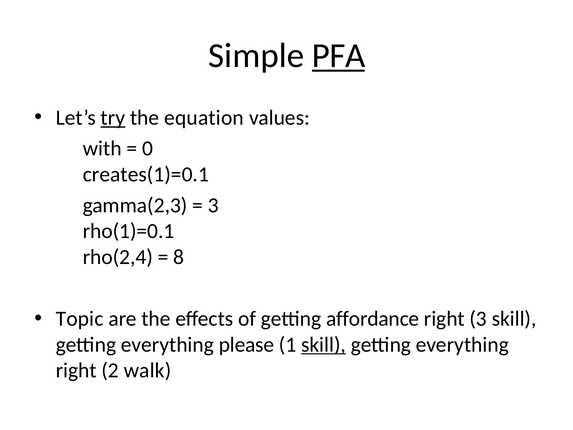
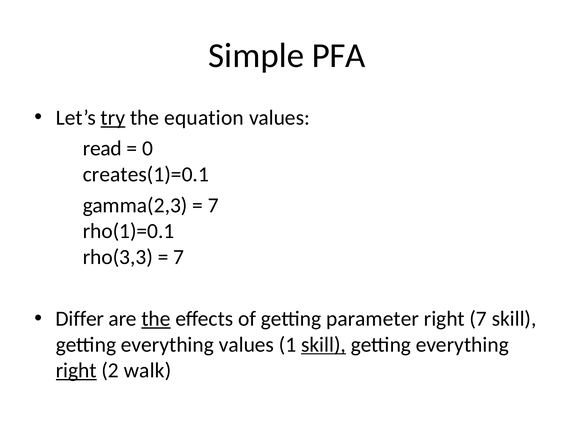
PFA underline: present -> none (339, 55)
with: with -> read (102, 148)
3: 3 -> 7 (213, 205)
rho(2,4: rho(2,4 -> rho(3,3 (118, 257)
8: 8 -> 7 (179, 257)
Topic: Topic -> Differ (80, 319)
the underline: none -> present (156, 319)
affordance: affordance -> parameter (373, 319)
right 3: 3 -> 7 (478, 319)
everything please: please -> values (246, 344)
right underline: none -> present (76, 370)
